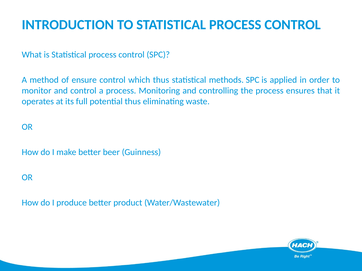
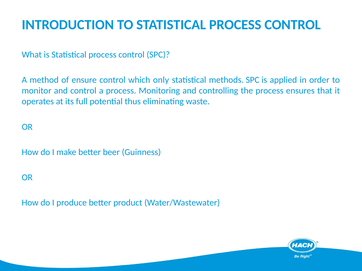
which thus: thus -> only (161, 80)
